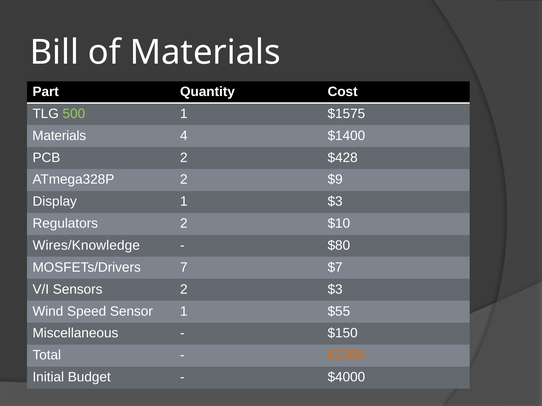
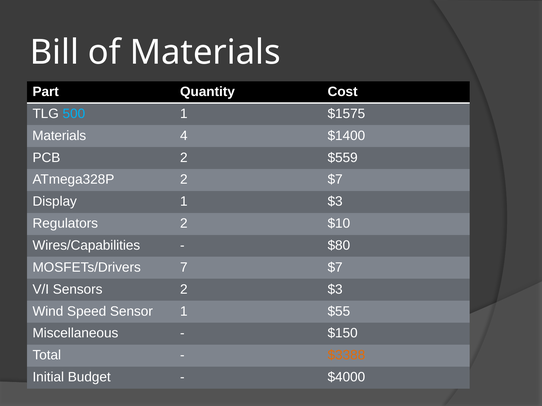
500 colour: light green -> light blue (74, 114)
$428: $428 -> $559 (343, 158)
2 $9: $9 -> $7 (335, 180)
Wires/Knowledge: Wires/Knowledge -> Wires/Capabilities (86, 246)
